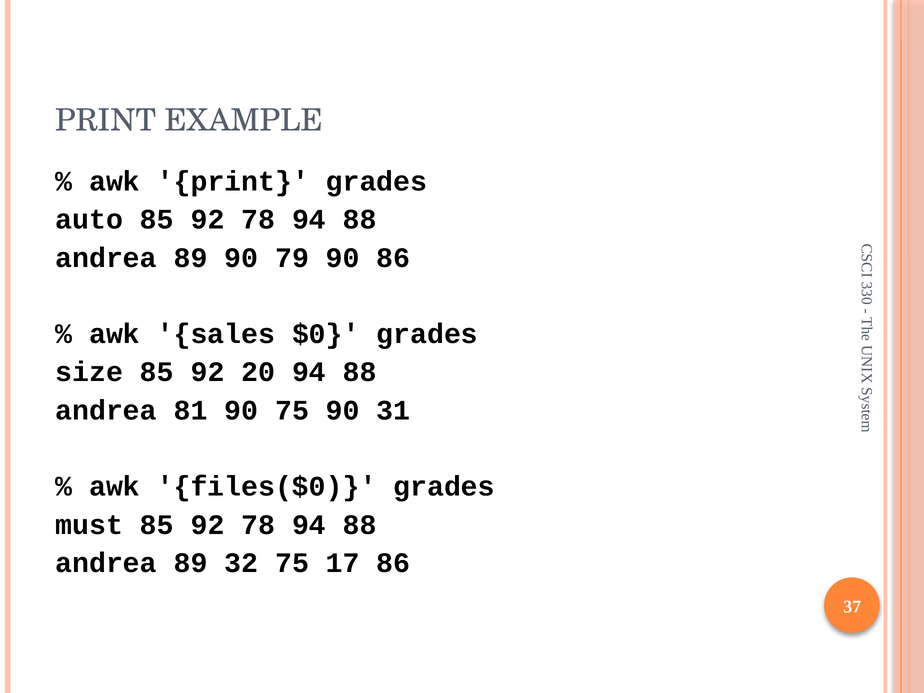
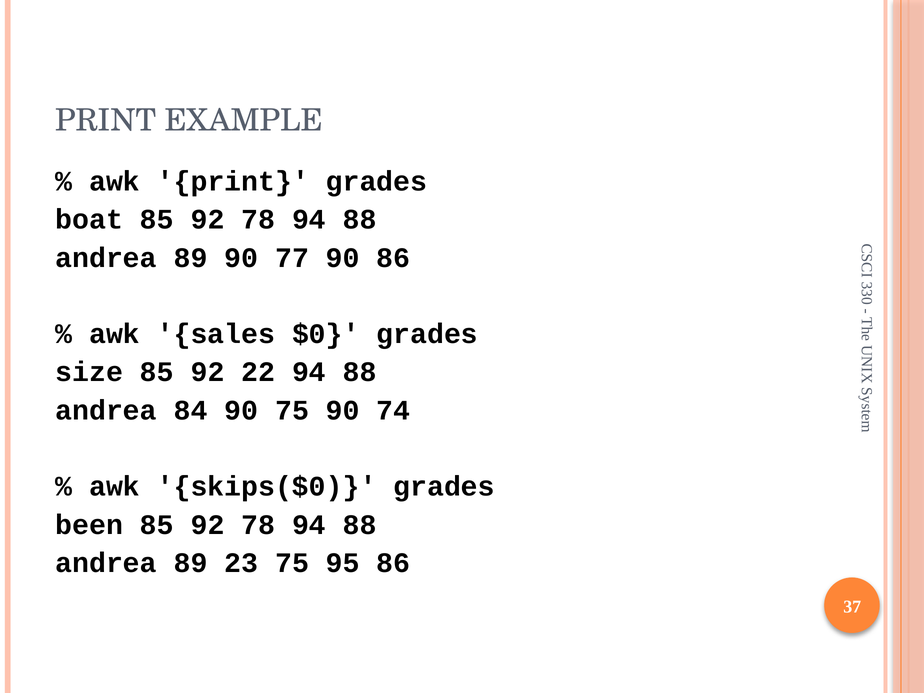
auto: auto -> boat (89, 220)
79: 79 -> 77 (292, 258)
20: 20 -> 22 (258, 372)
81: 81 -> 84 (191, 410)
31: 31 -> 74 (393, 410)
files($0: files($0 -> skips($0 (267, 487)
must: must -> been (89, 525)
32: 32 -> 23 (241, 563)
17: 17 -> 95 (343, 563)
